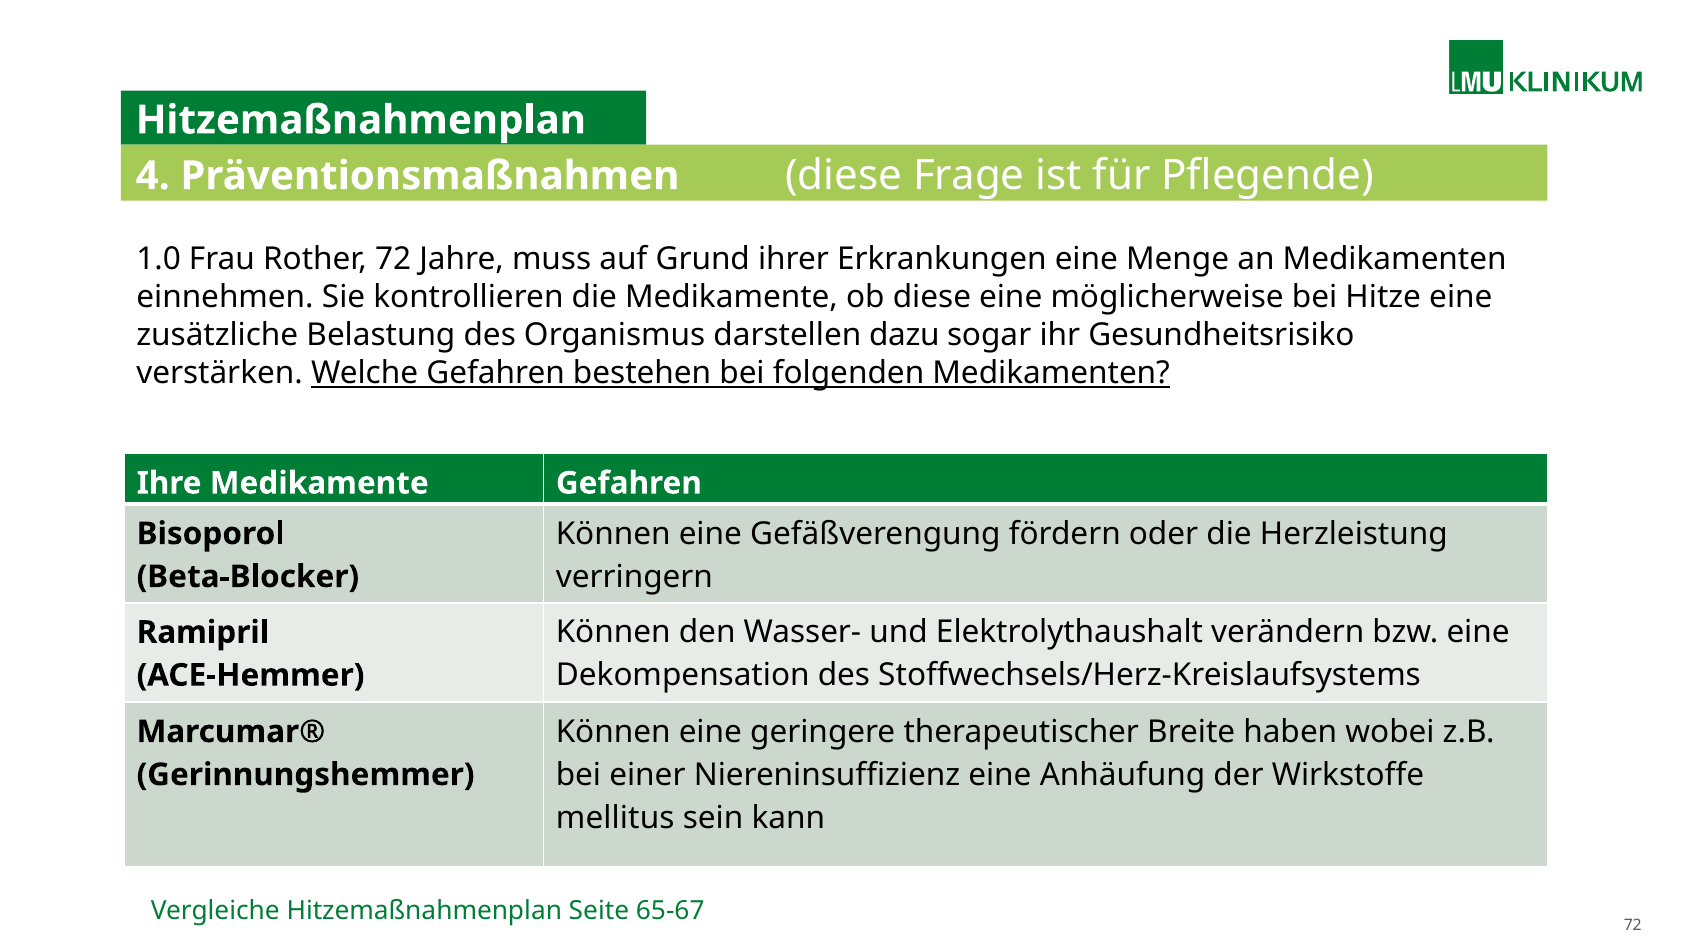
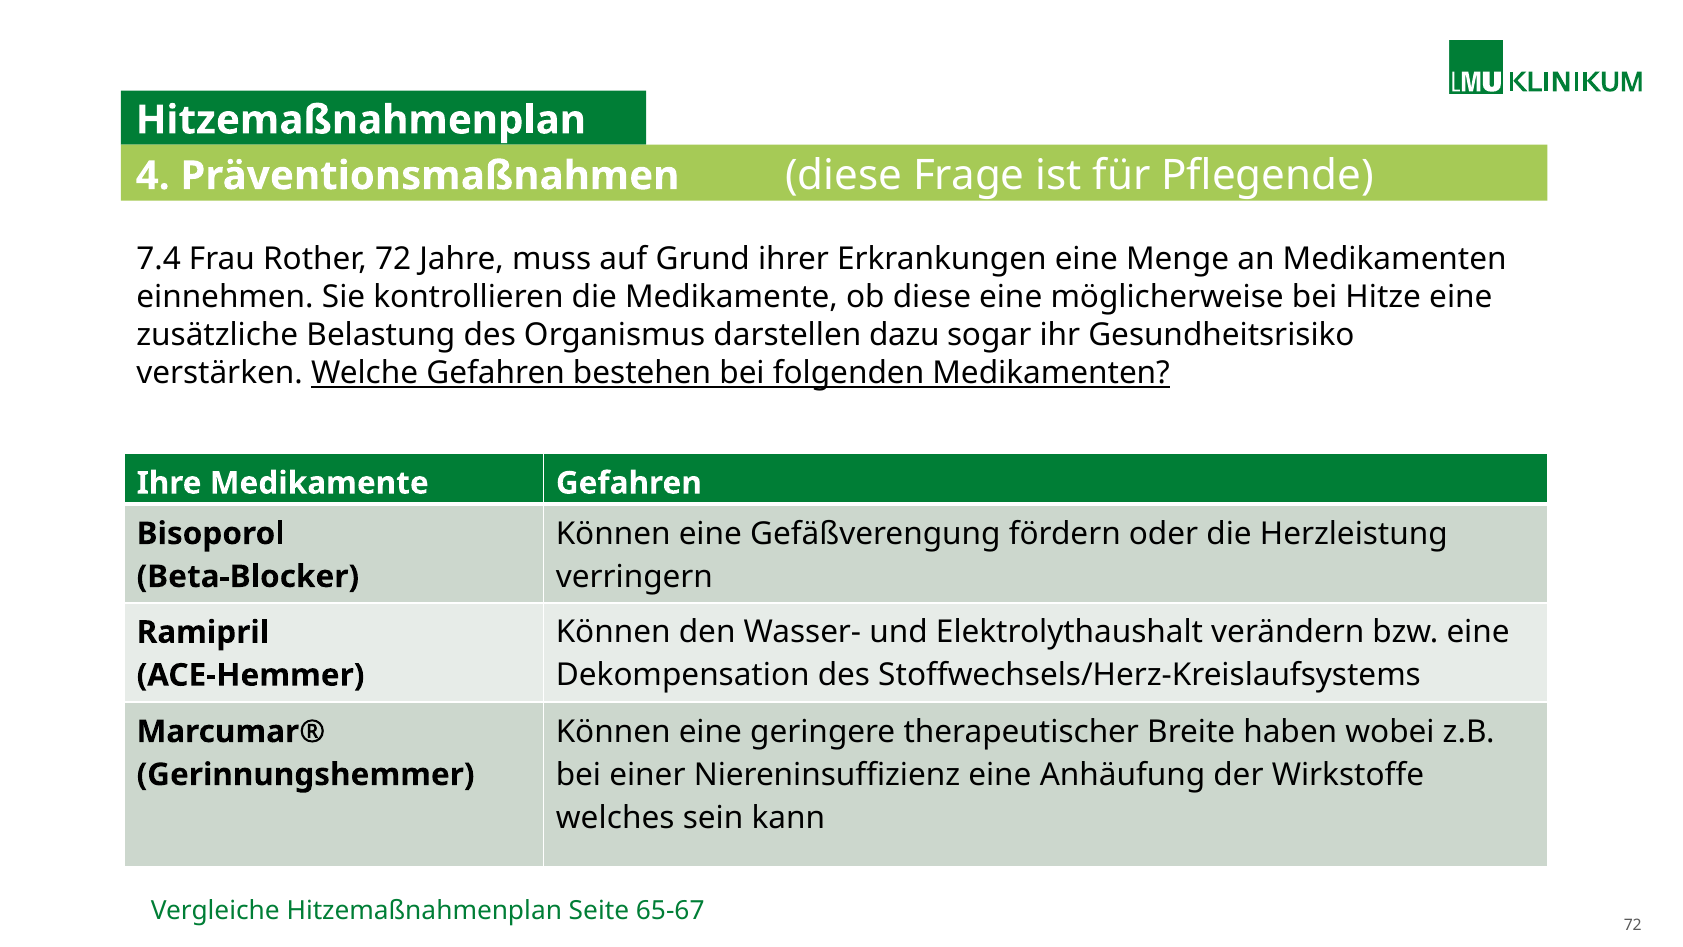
1.0: 1.0 -> 7.4 (159, 259)
mellitus: mellitus -> welches (615, 817)
